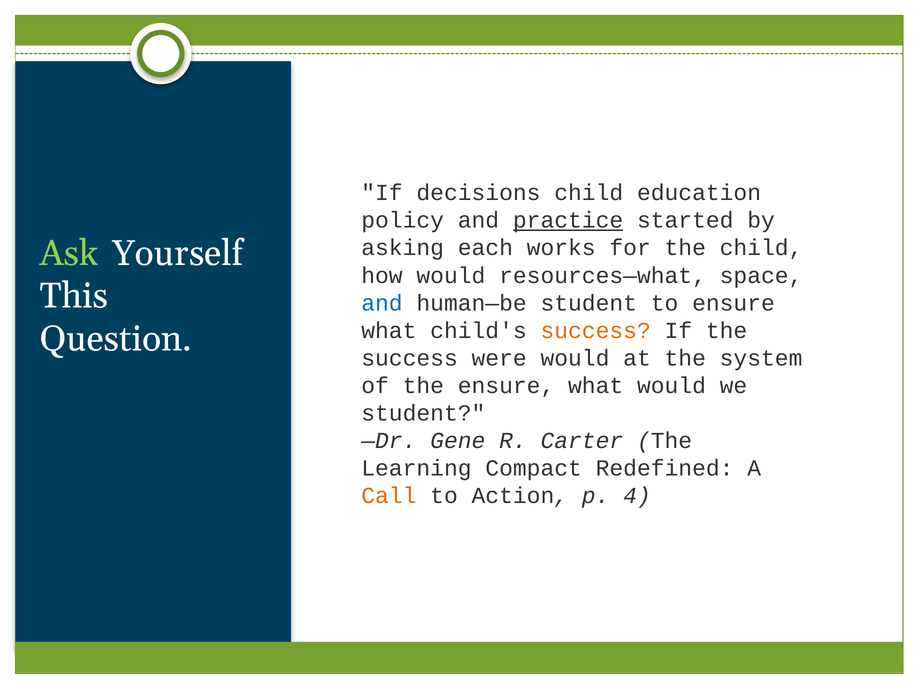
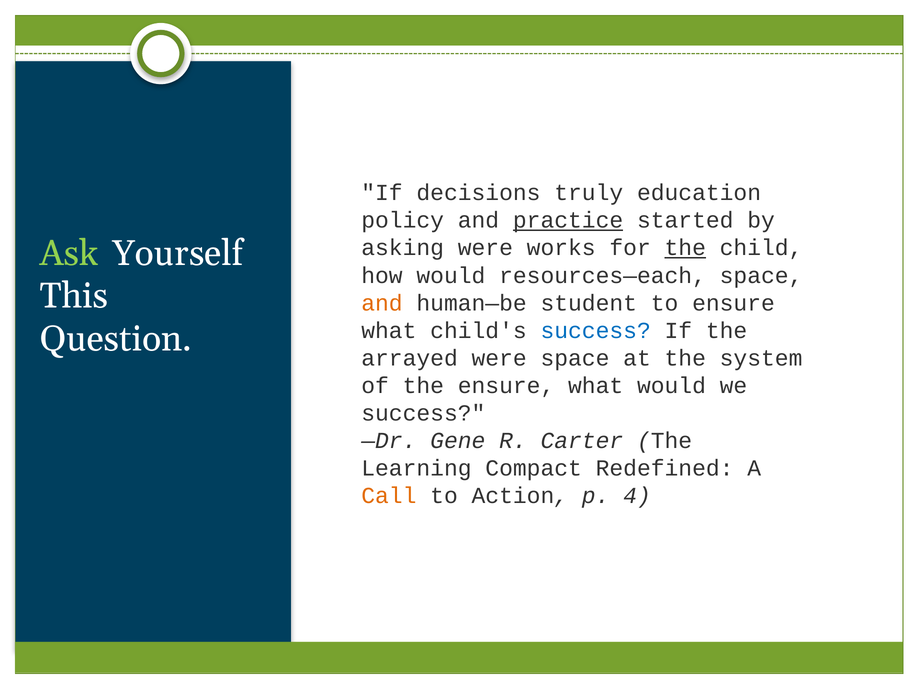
decisions child: child -> truly (589, 193)
asking each: each -> were (485, 248)
the underline: none -> present (685, 248)
resources—what: resources—what -> resources—each (603, 276)
and colour: blue -> orange (382, 303)
success colour: orange -> blue (596, 331)
success: success -> arrayed (410, 358)
were would: would -> space (575, 358)
student: student -> success (423, 413)
